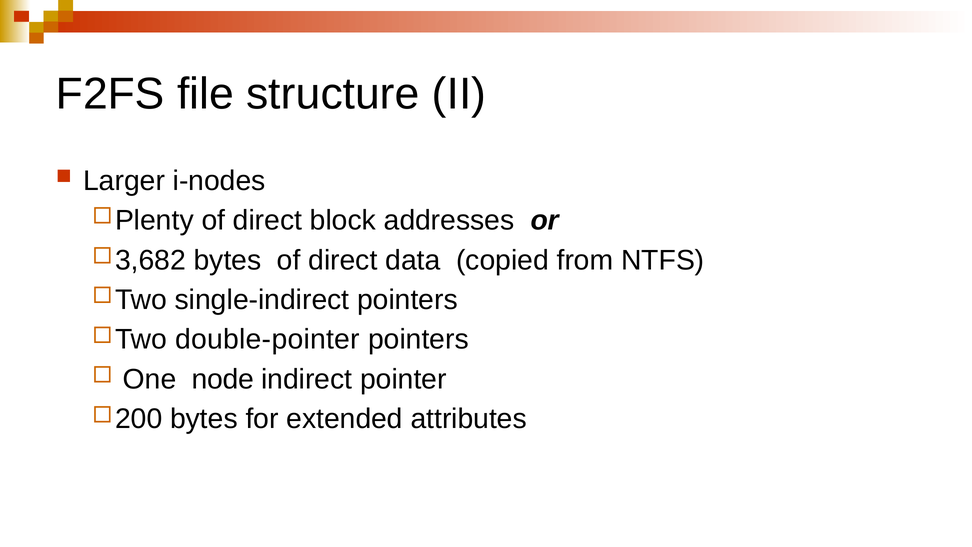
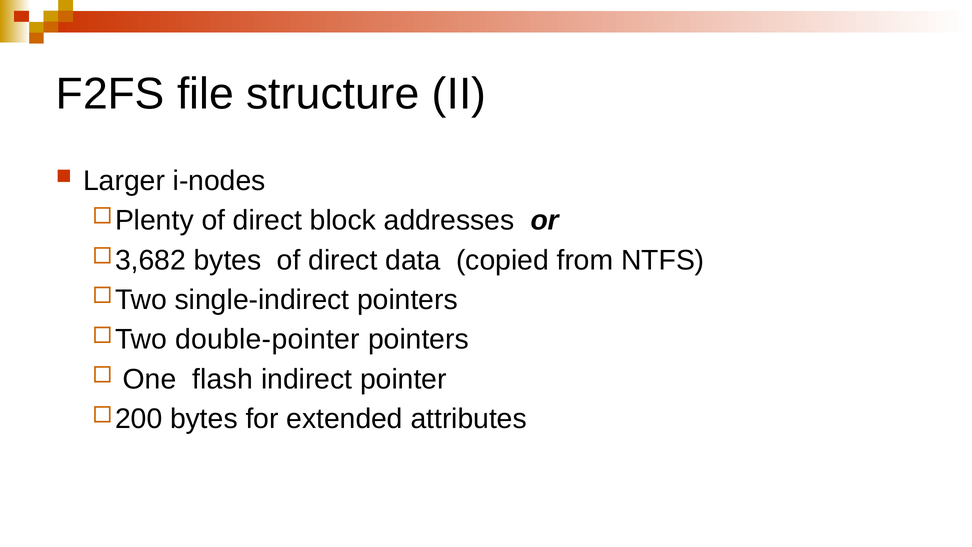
node: node -> flash (223, 379)
